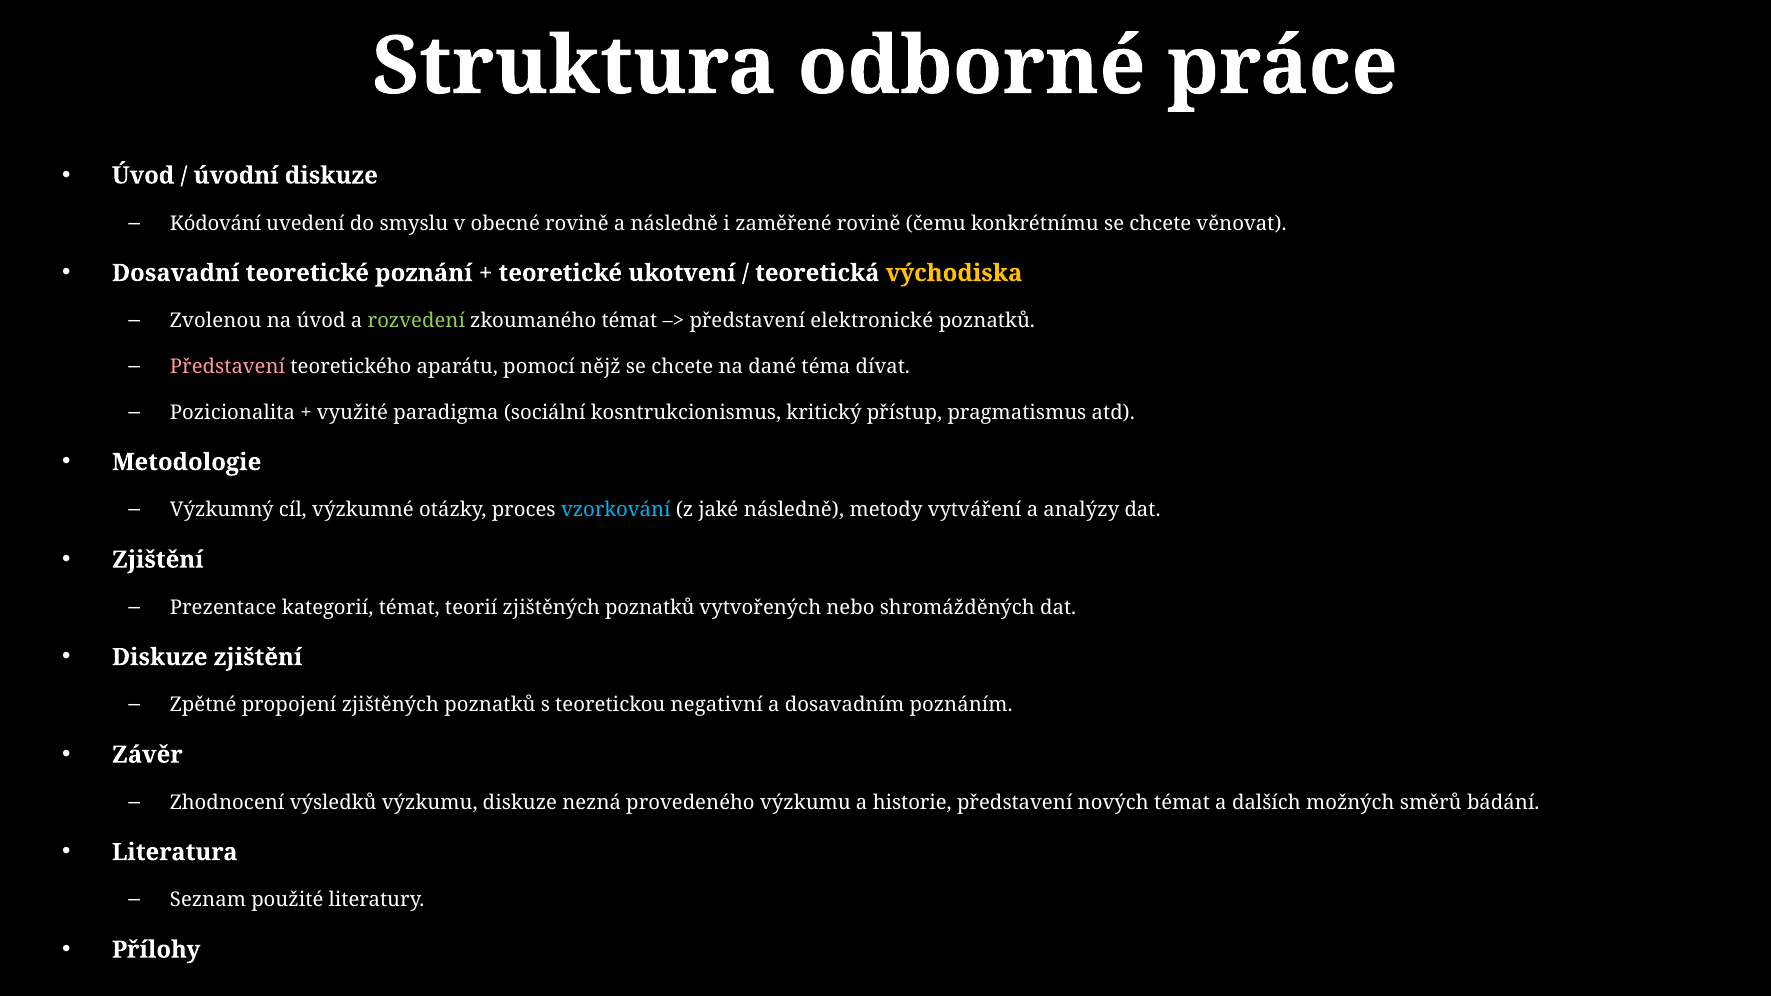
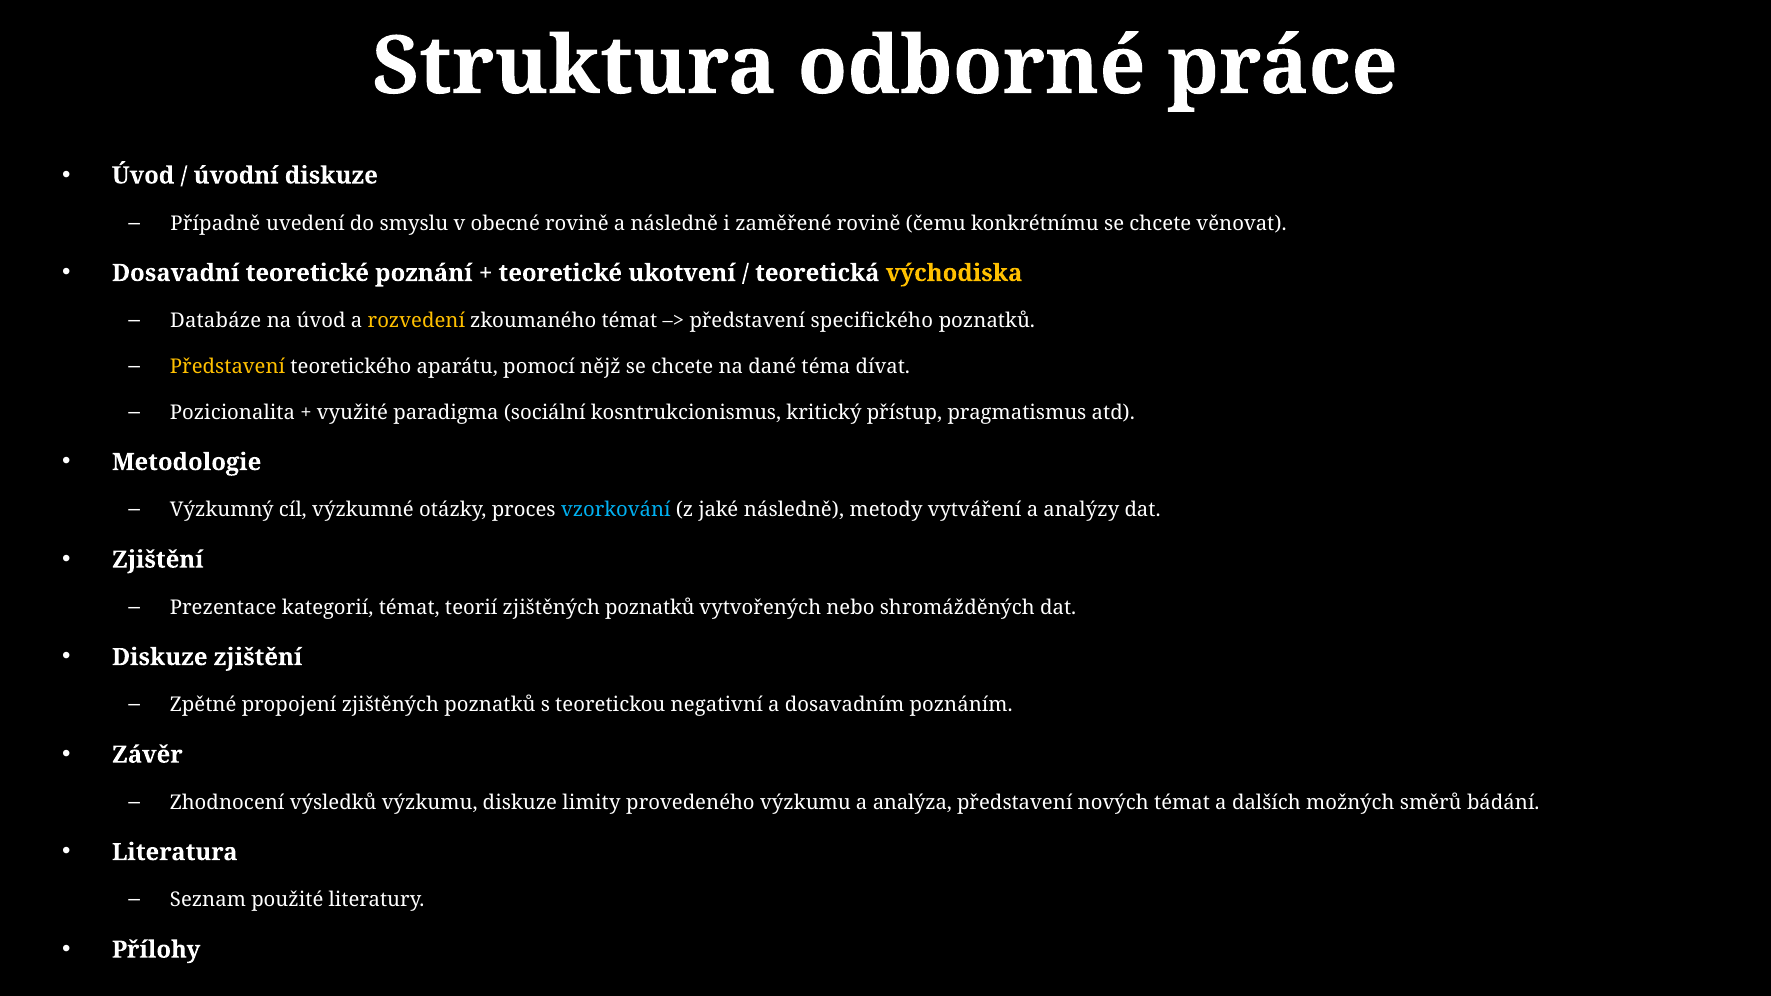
Kódování: Kódování -> Případně (215, 223)
Zvolenou: Zvolenou -> Databáze (216, 321)
rozvedení colour: light green -> yellow (416, 321)
elektronické: elektronické -> specifického (872, 321)
Představení colour: pink -> yellow (228, 367)
nezná: nezná -> limity (592, 803)
historie: historie -> analýza (912, 803)
